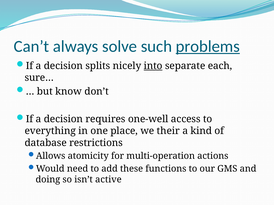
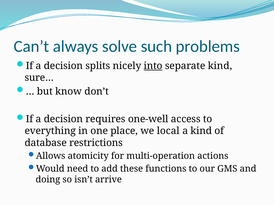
problems underline: present -> none (208, 46)
separate each: each -> kind (220, 66)
their: their -> local (168, 131)
active: active -> arrive (108, 180)
